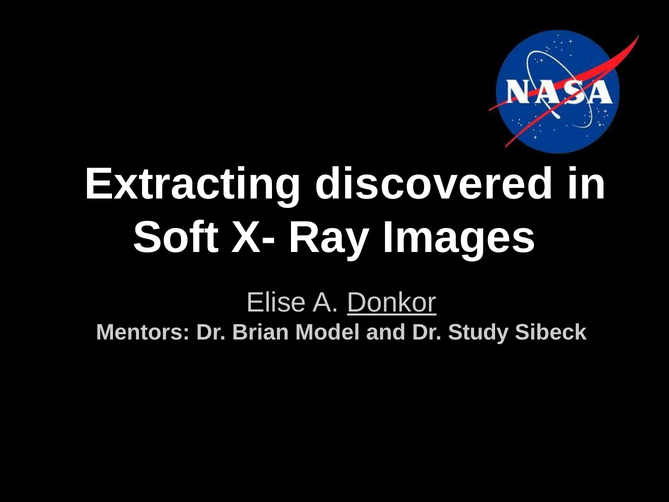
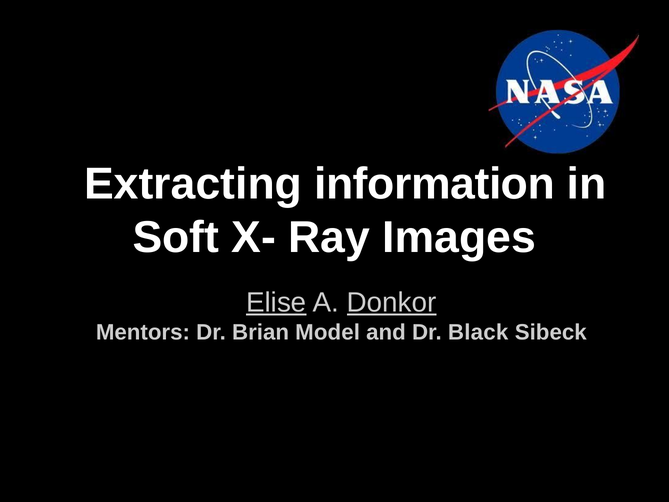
discovered: discovered -> information (435, 184)
Elise underline: none -> present (276, 302)
Study: Study -> Black (478, 332)
